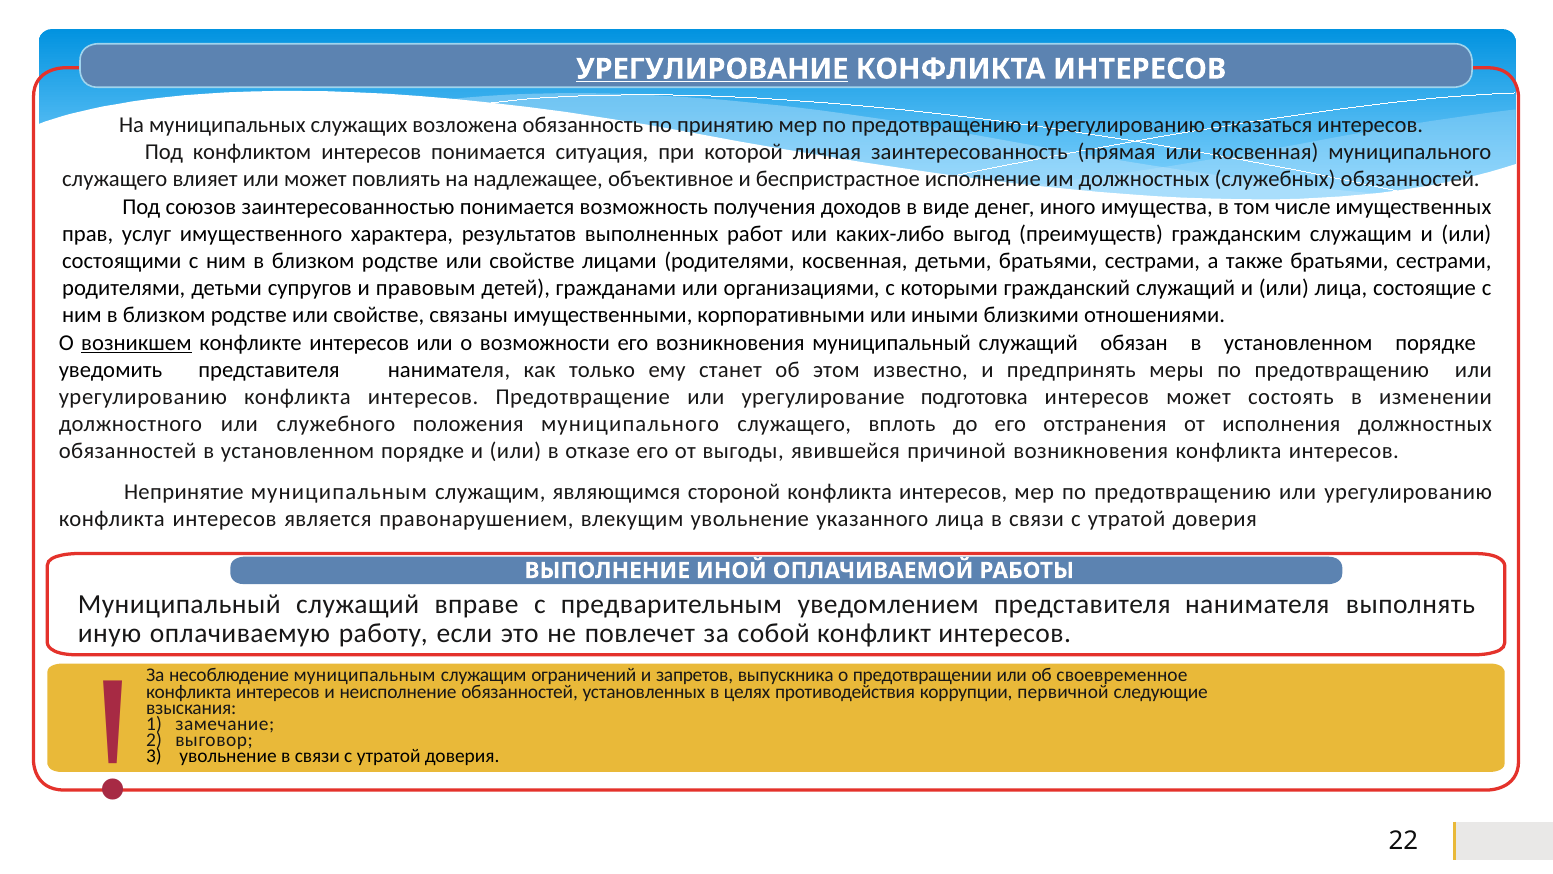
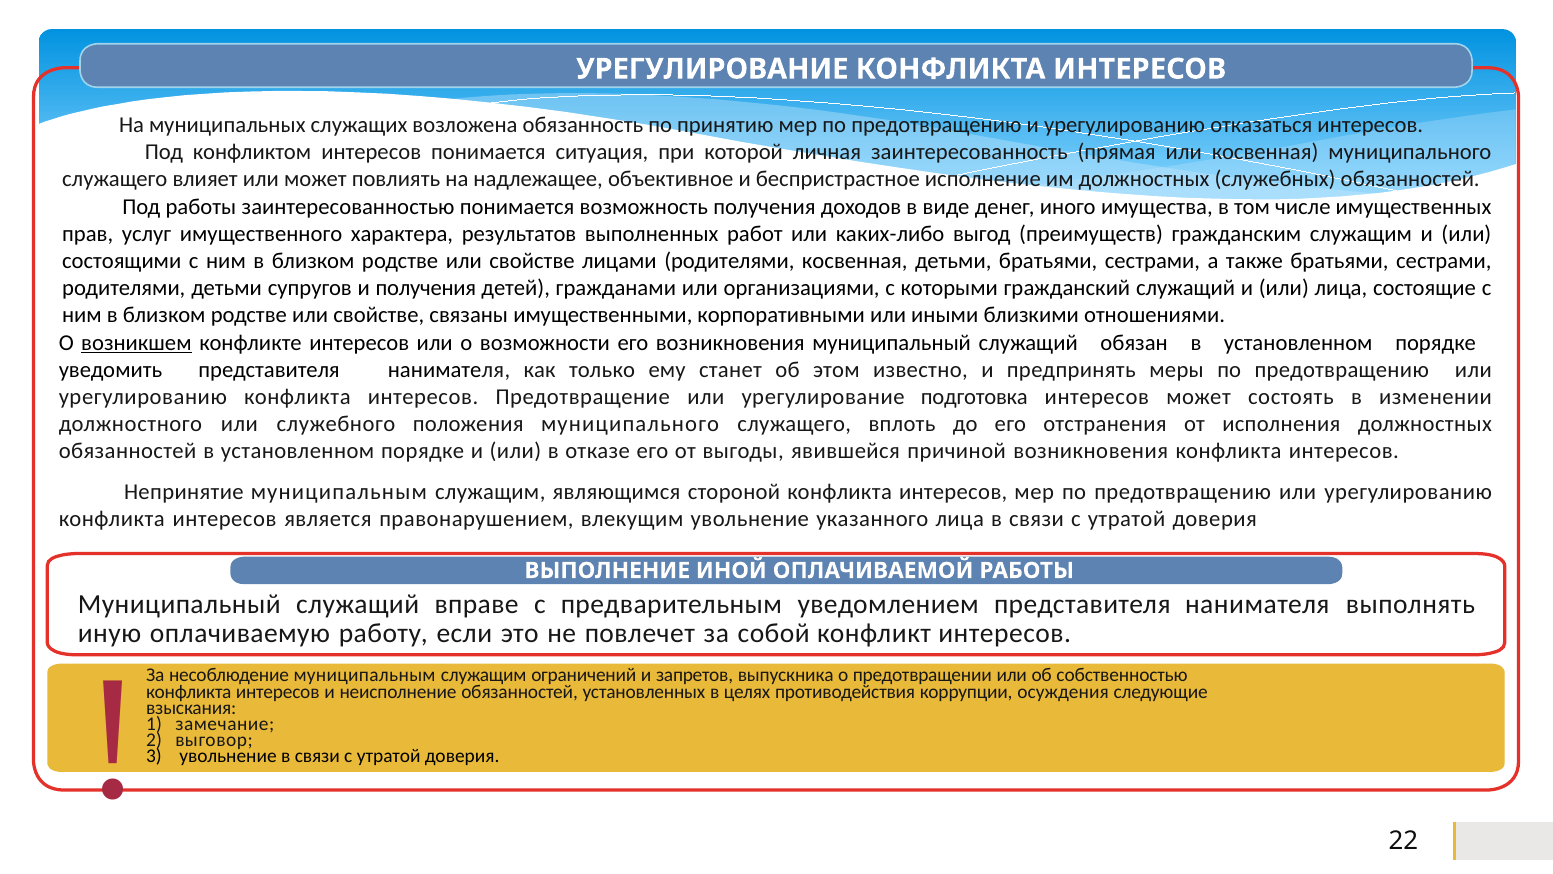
УРЕГУЛИРОВАНИЕ underline: present -> none (712, 69)
Под союзов: союзов -> работы (201, 206)
и правовым: правовым -> получения (426, 288)
своевременное: своевременное -> собственностью (1122, 675)
первичной: первичной -> осуждения (1063, 691)
